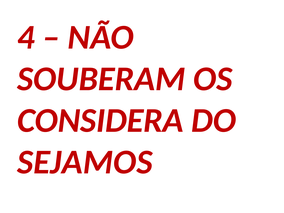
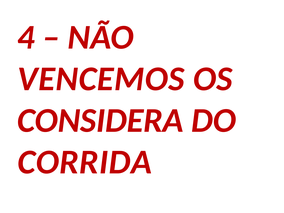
SOUBERAM: SOUBERAM -> VENCEMOS (101, 79)
SEJAMOS: SEJAMOS -> CORRIDA (85, 162)
